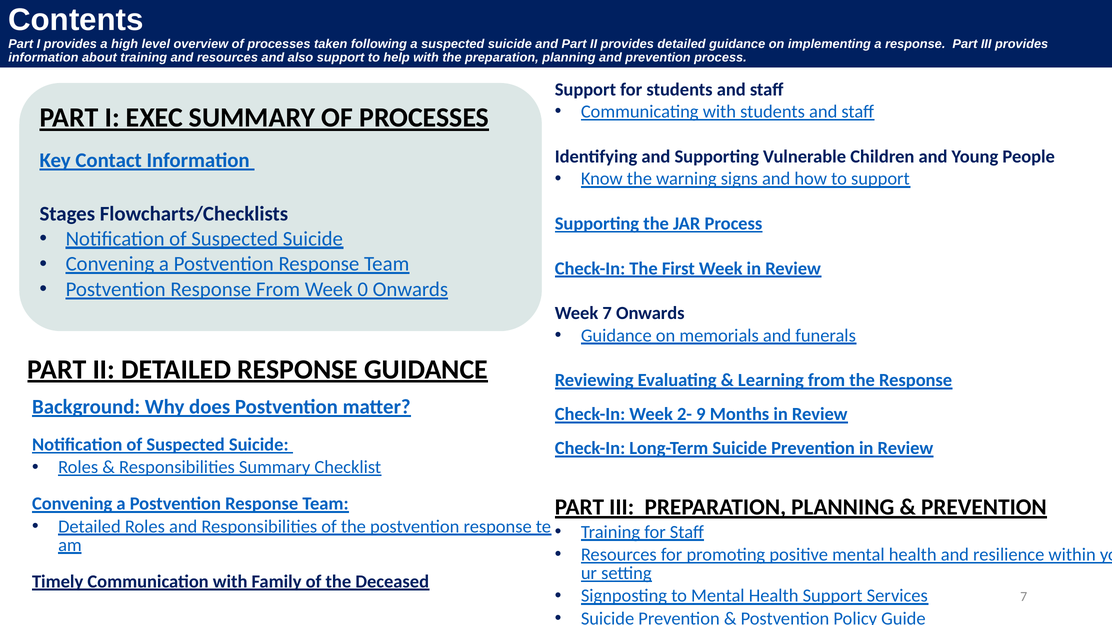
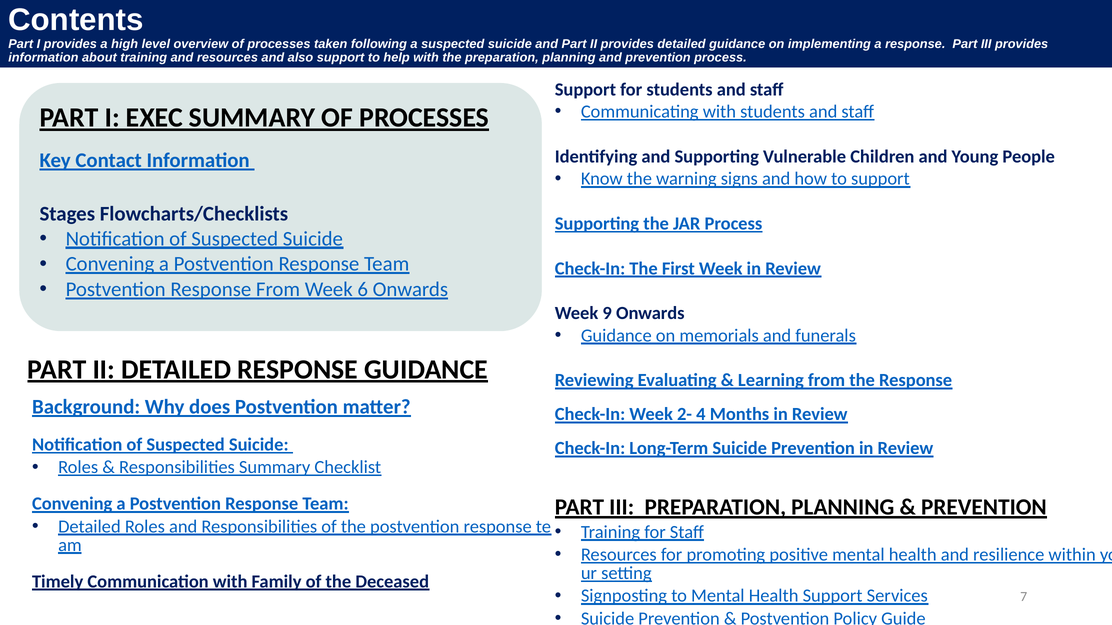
0: 0 -> 6 (363, 290)
Week 7: 7 -> 9 (607, 314)
9: 9 -> 4 (701, 415)
